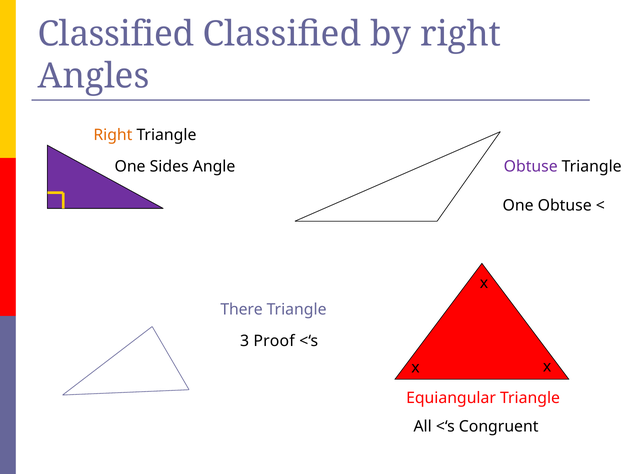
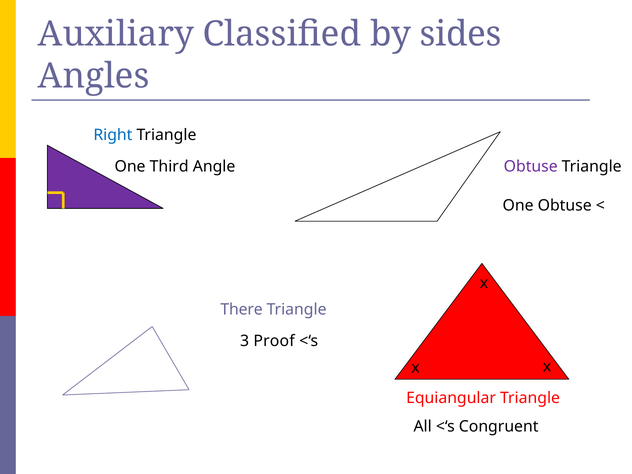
Classified: Classified -> Auxiliary (116, 34)
by right: right -> sides (461, 34)
Right colour: orange -> blue (113, 135)
Sides: Sides -> Third (169, 166)
